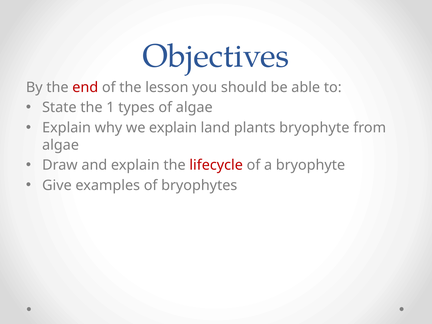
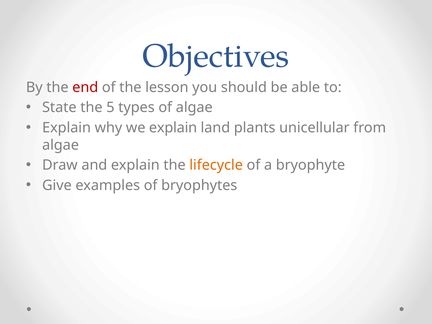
1: 1 -> 5 (110, 108)
plants bryophyte: bryophyte -> unicellular (314, 128)
lifecycle colour: red -> orange (216, 165)
